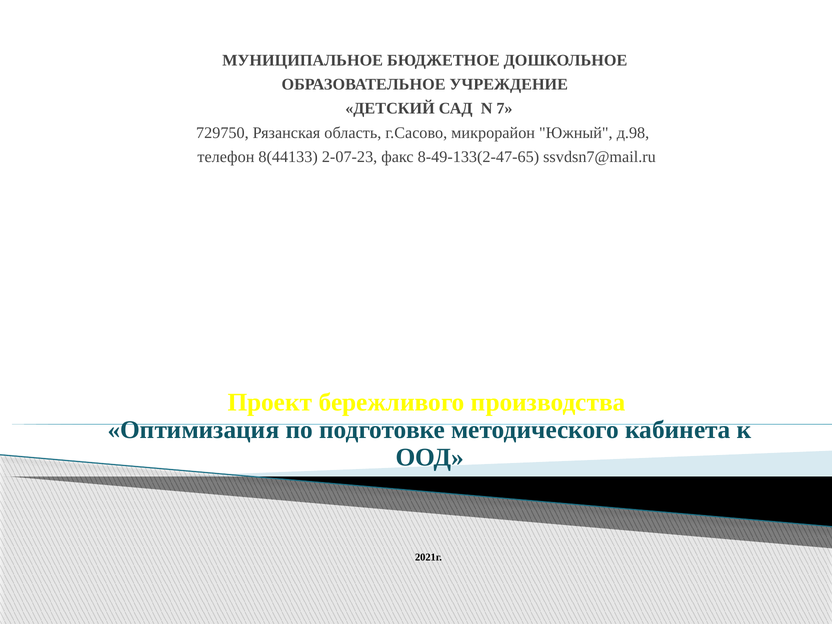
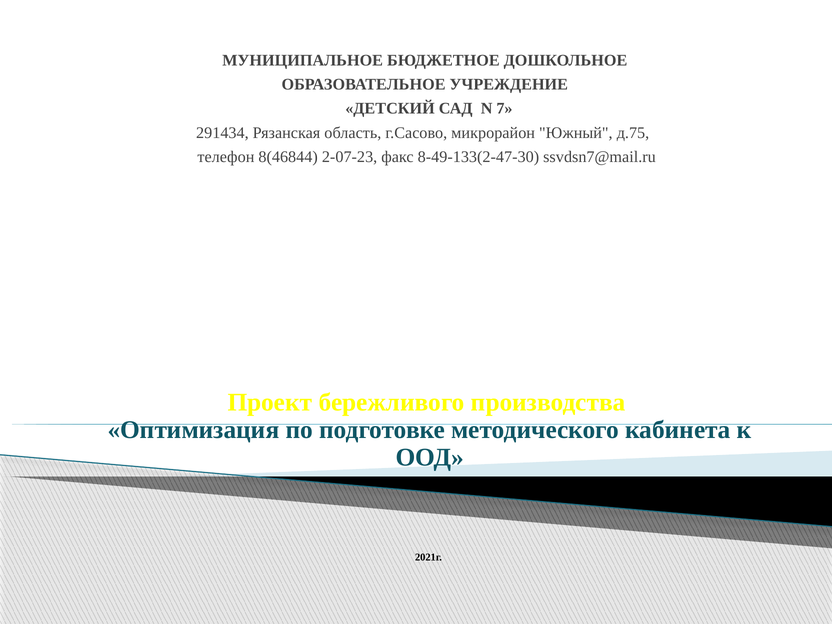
729750: 729750 -> 291434 (222, 133)
д.98: д.98 -> д.75 (633, 133)
8(44133: 8(44133 -> 8(46844 (288, 157)
8-49-133(2-47-65: 8-49-133(2-47-65 -> 8-49-133(2-47-30 (478, 157)
